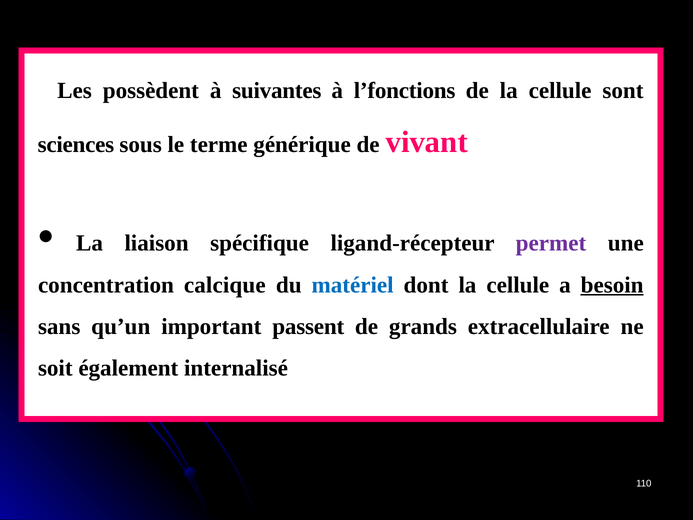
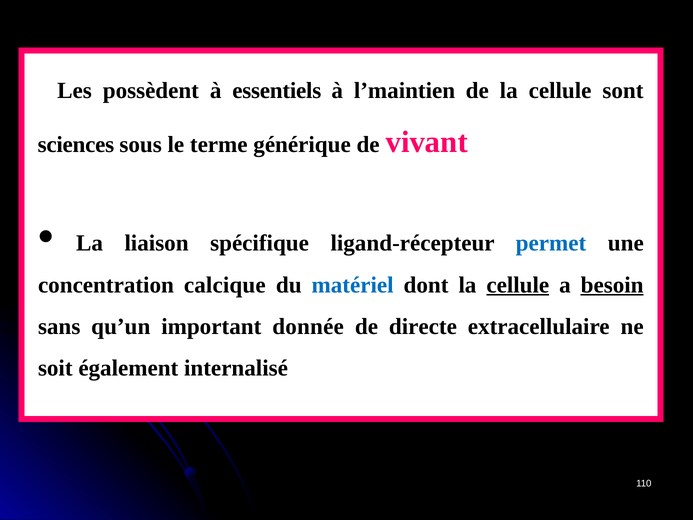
suivantes: suivantes -> essentiels (277, 91)
l’fonctions: l’fonctions -> l’maintien (405, 91)
permet colour: purple -> blue (551, 243)
cellule underline: none -> present (518, 285)
passent: passent -> donnée (308, 326)
grands: grands -> directe (423, 326)
